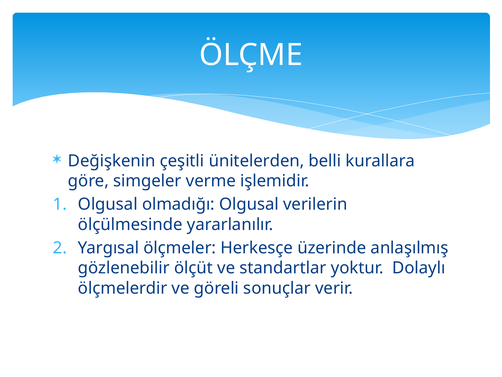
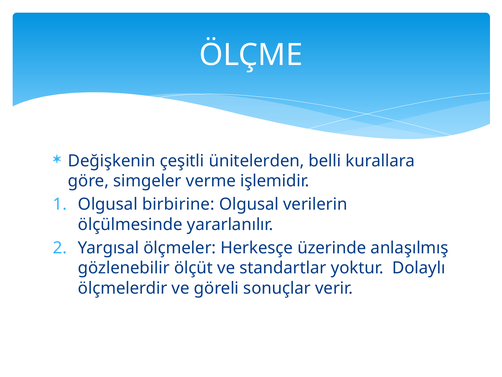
olmadığı: olmadığı -> birbirine (178, 204)
